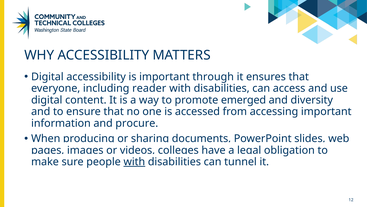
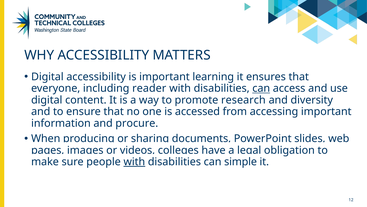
through: through -> learning (213, 77)
can underline: none -> present (261, 88)
emerged: emerged -> research (243, 100)
tunnel: tunnel -> simple (241, 161)
